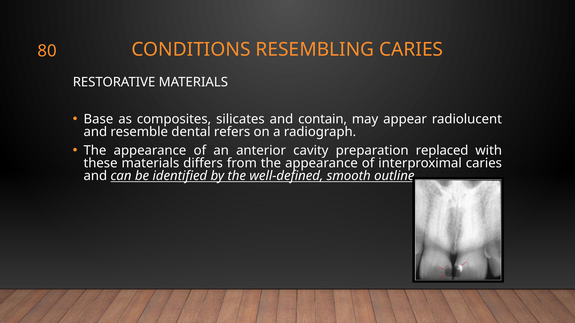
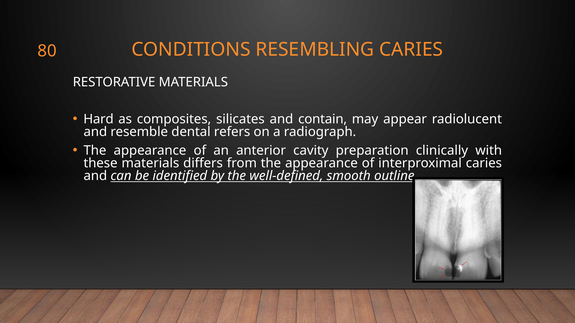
Base: Base -> Hard (98, 119)
replaced: replaced -> clinically (442, 151)
